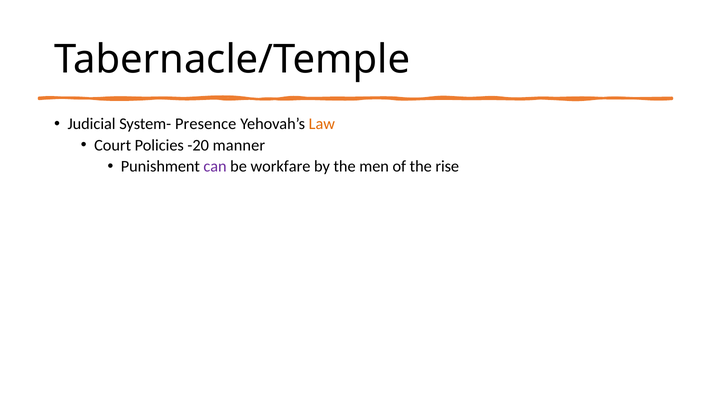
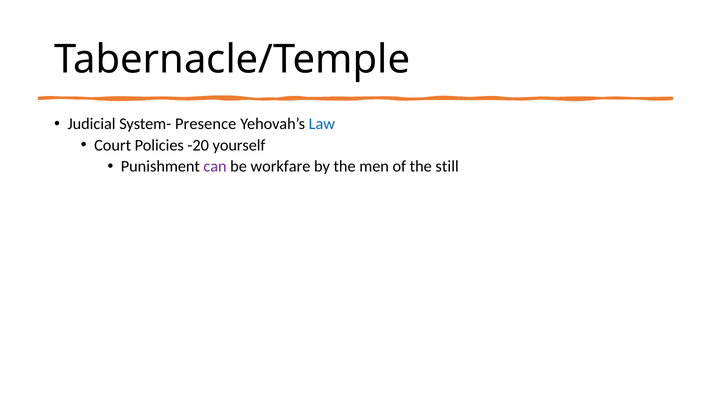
Law colour: orange -> blue (322, 124)
manner: manner -> yourself (239, 145)
rise: rise -> still (447, 166)
